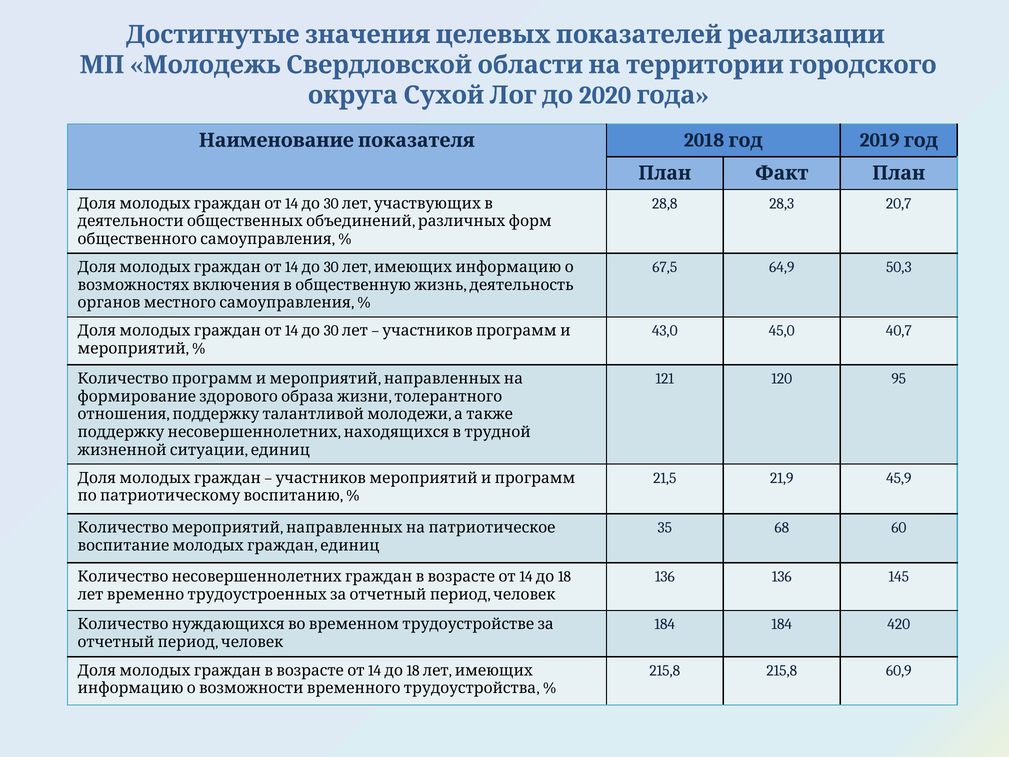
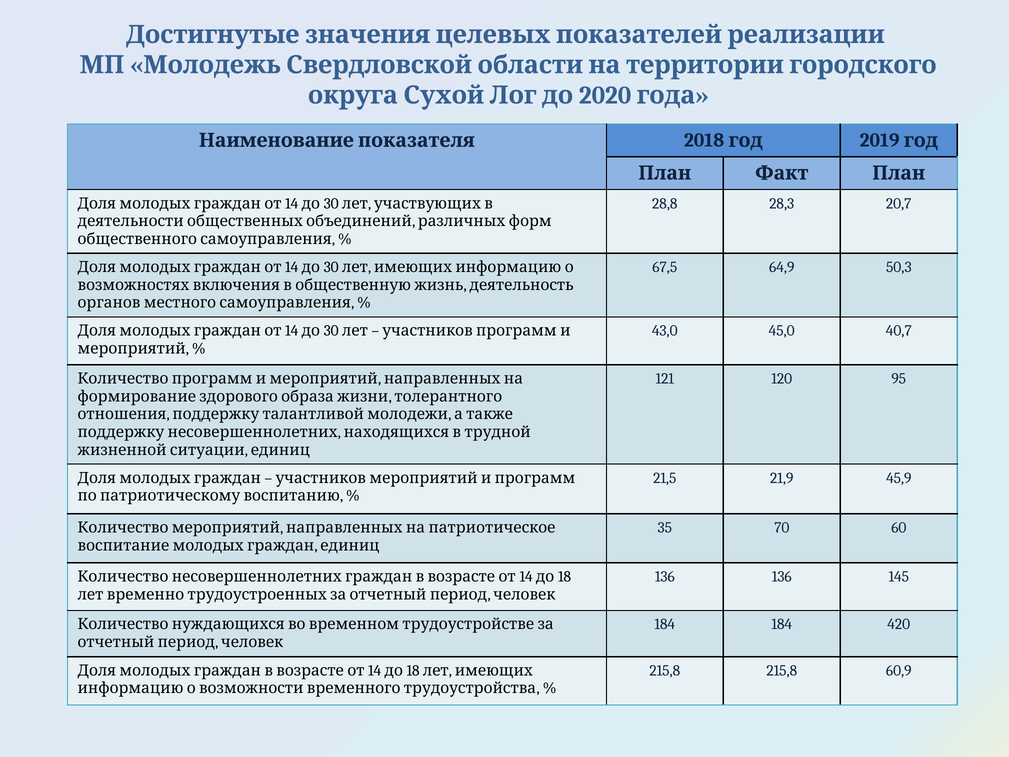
68: 68 -> 70 (782, 527)
